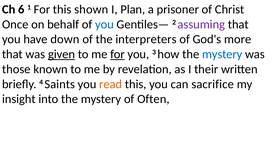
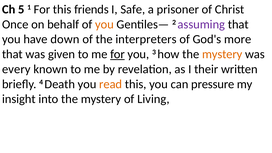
6: 6 -> 5 (21, 9)
shown: shown -> friends (91, 9)
Plan: Plan -> Safe (133, 9)
you colour: blue -> orange (104, 24)
given underline: present -> none (62, 54)
mystery colour: blue -> orange (222, 54)
those: those -> every (16, 69)
Saints: Saints -> Death (60, 84)
sacrifice: sacrifice -> pressure (213, 84)
Often: Often -> Living (153, 99)
